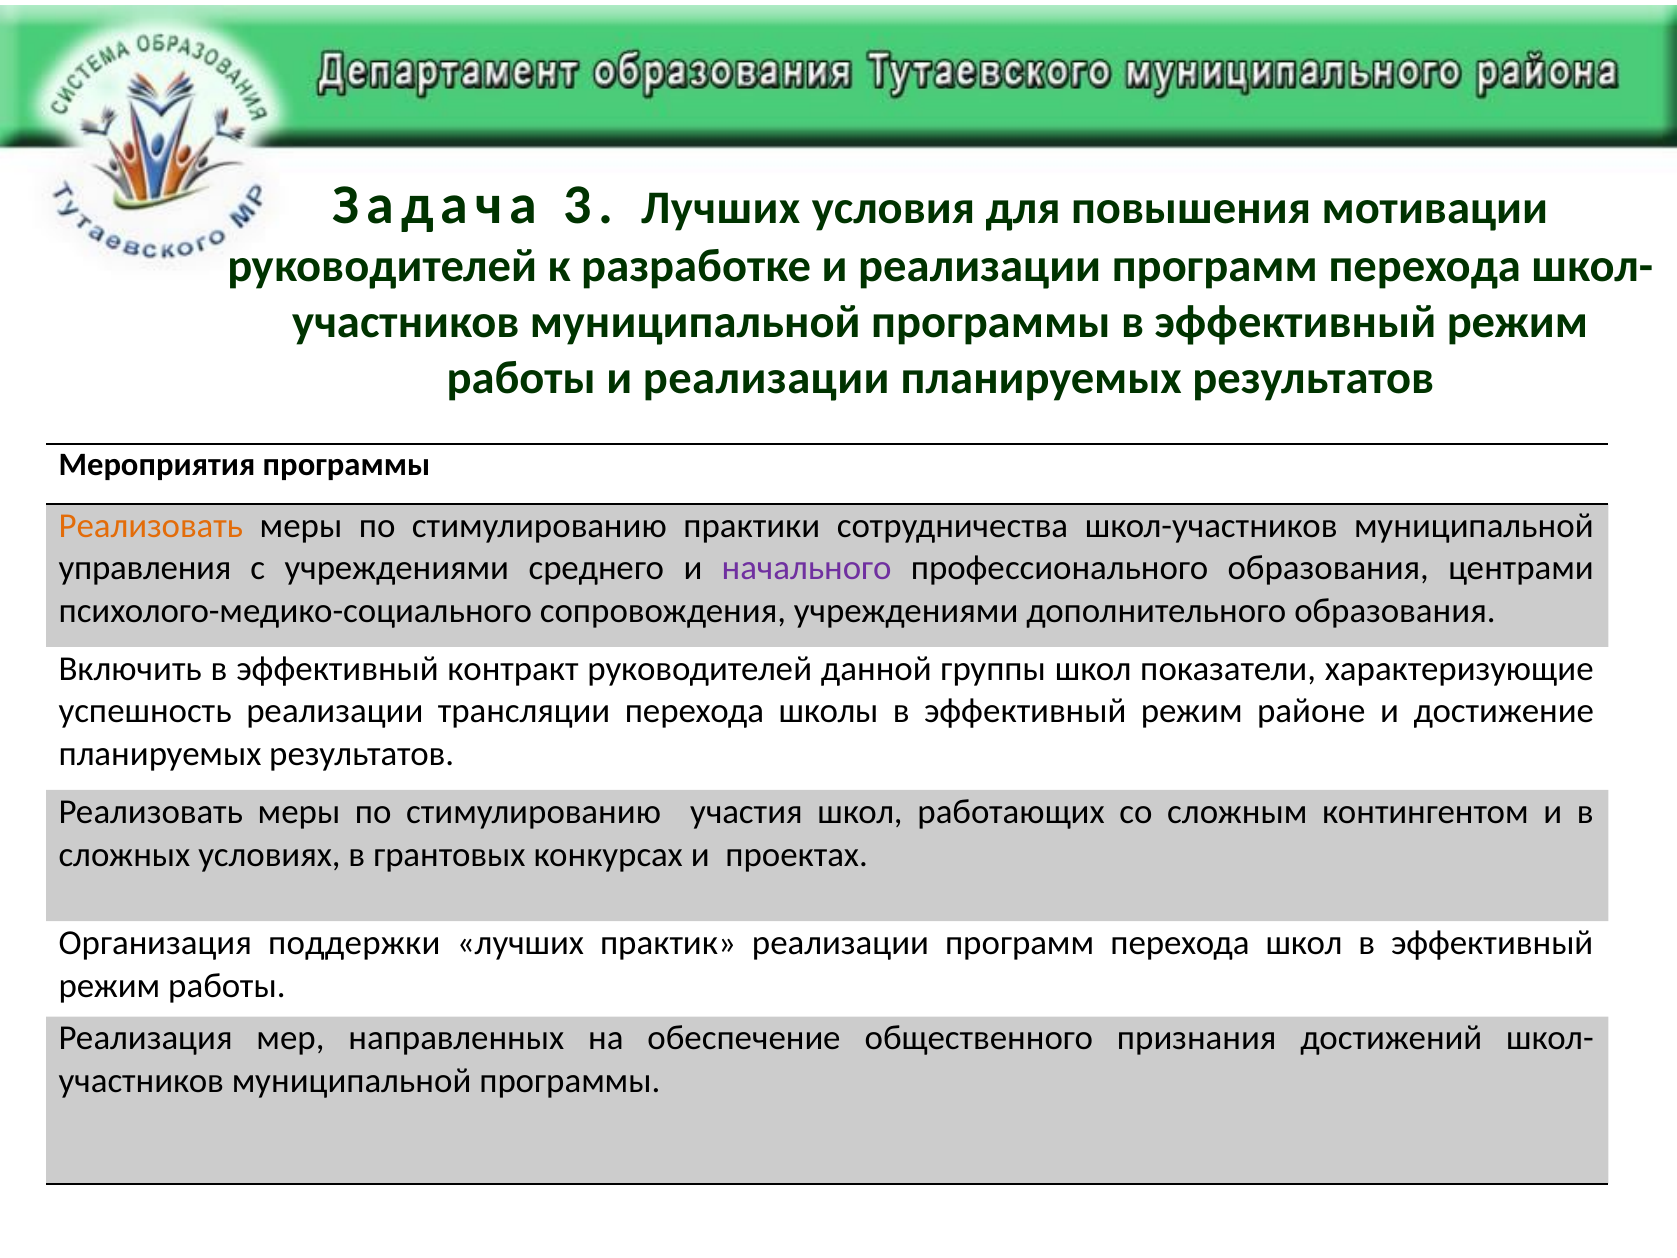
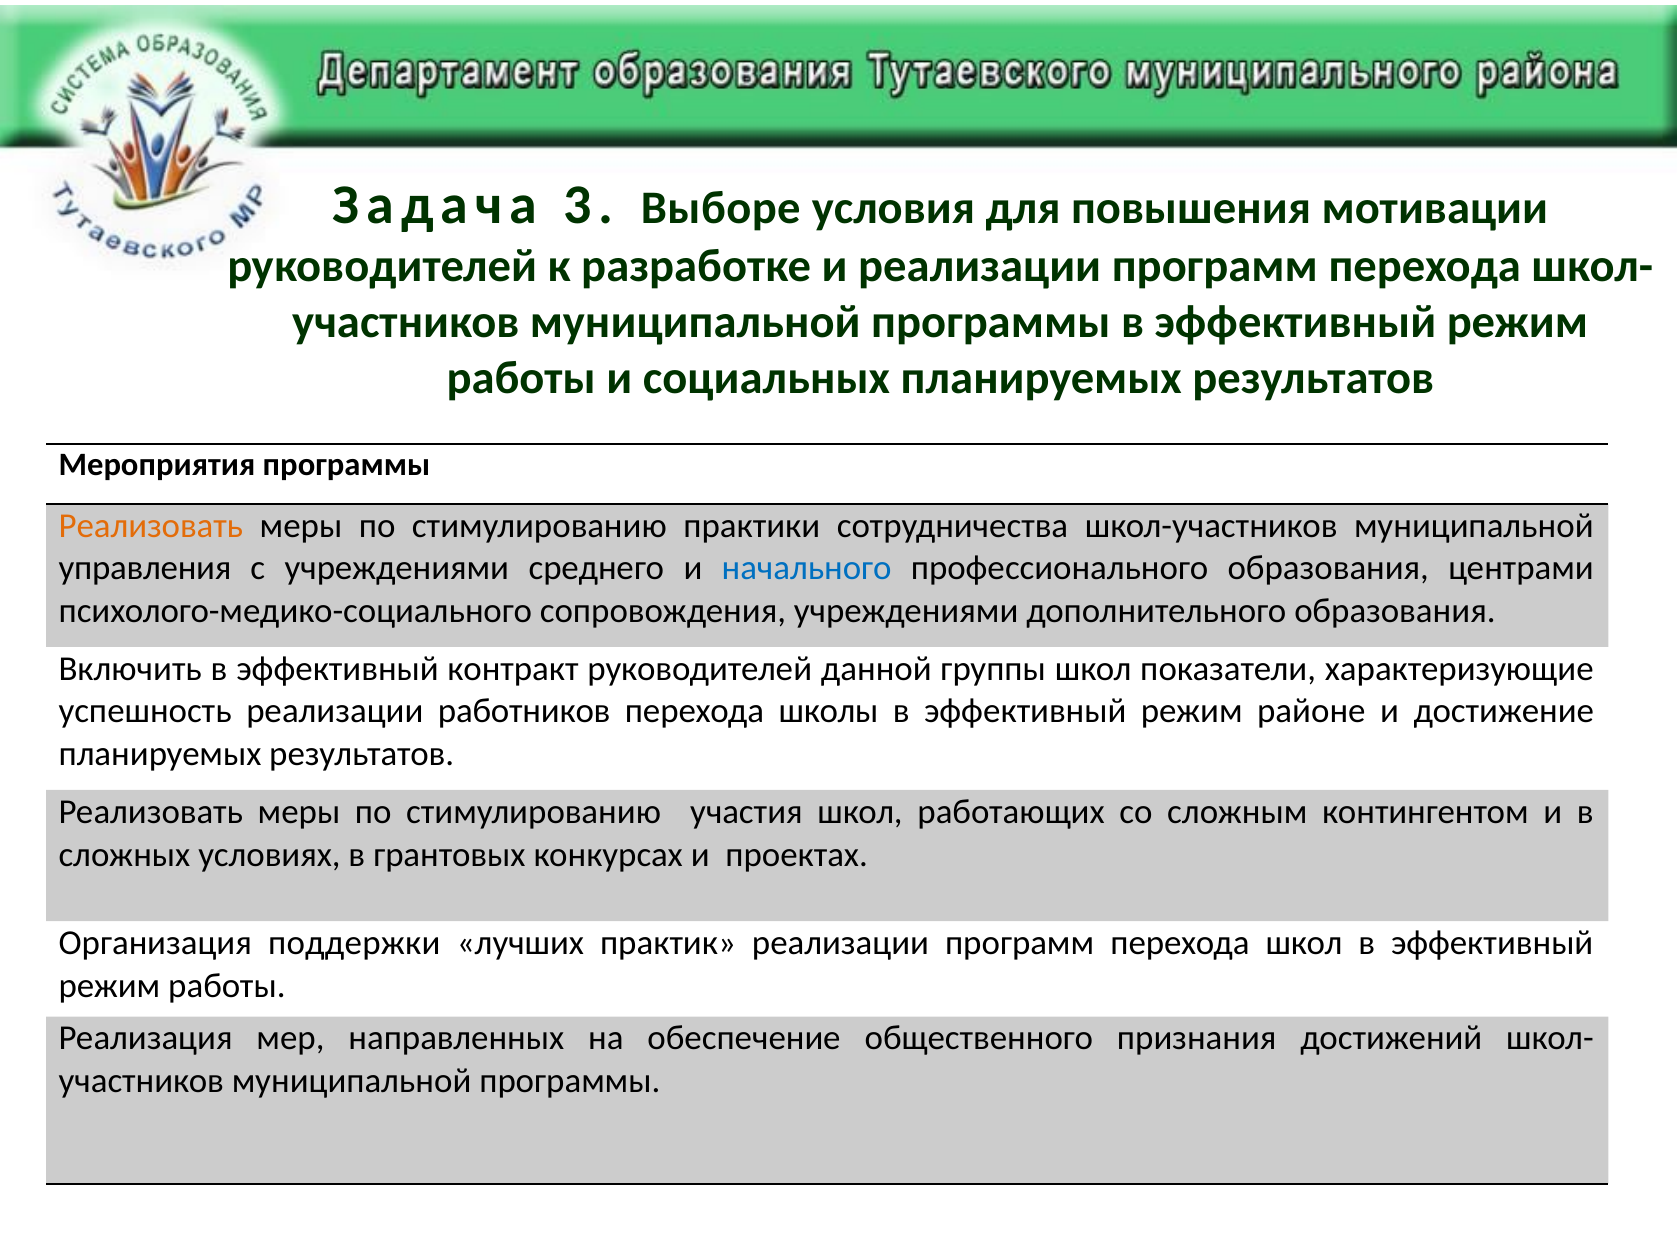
3 Лучших: Лучших -> Выборе (721, 209)
работы и реализации: реализации -> социальных (766, 378)
начального colour: purple -> blue (807, 568)
трансляции: трансляции -> работников (524, 711)
